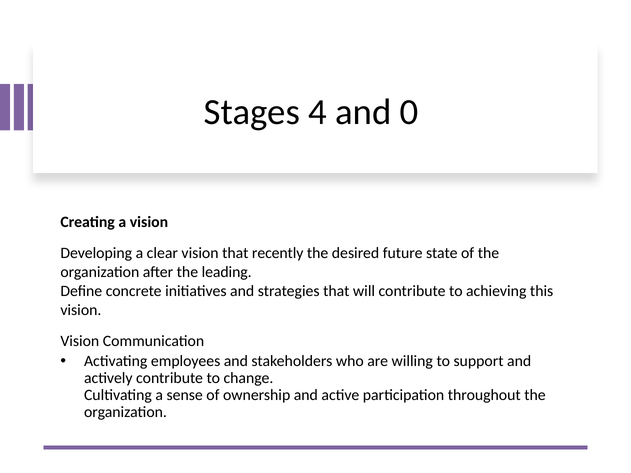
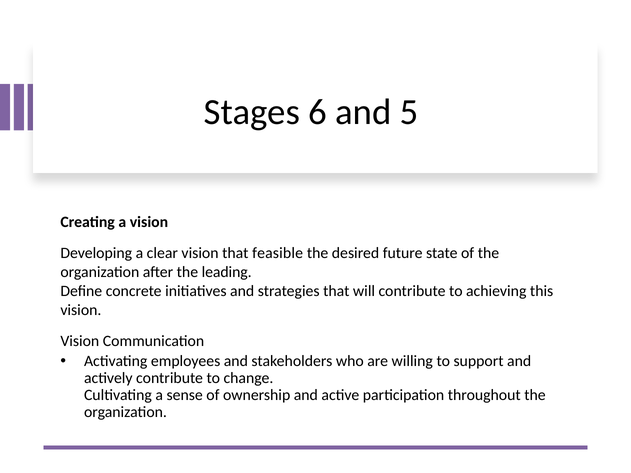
4: 4 -> 6 (318, 112)
0: 0 -> 5 (409, 112)
recently: recently -> feasible (278, 253)
